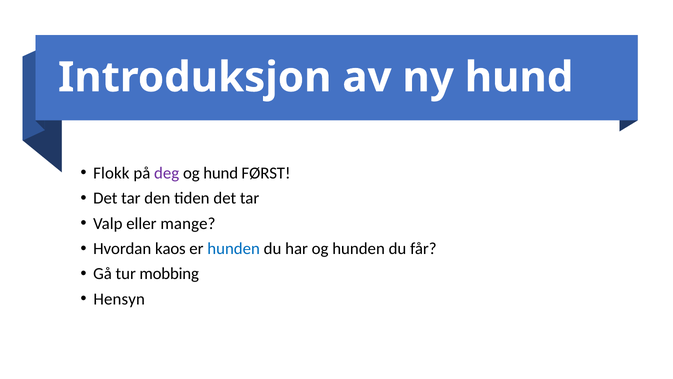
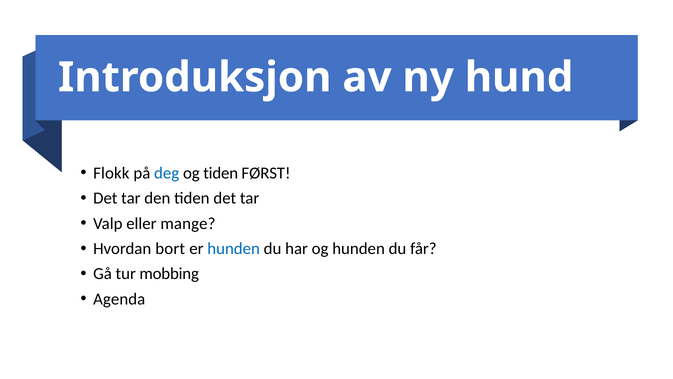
deg colour: purple -> blue (167, 173)
og hund: hund -> tiden (221, 173)
kaos: kaos -> bort (170, 248)
Hensyn: Hensyn -> Agenda (119, 299)
